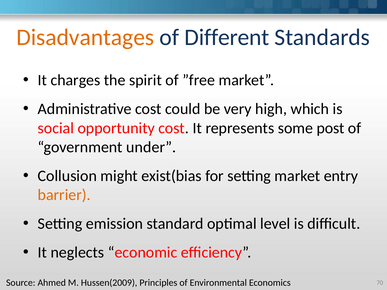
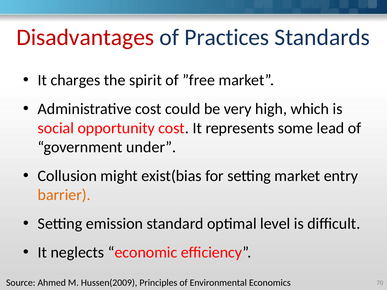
Disadvantages colour: orange -> red (85, 37)
Different: Different -> Practices (227, 37)
post: post -> lead (330, 128)
